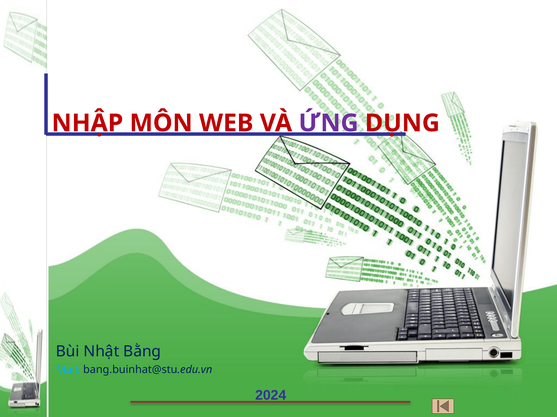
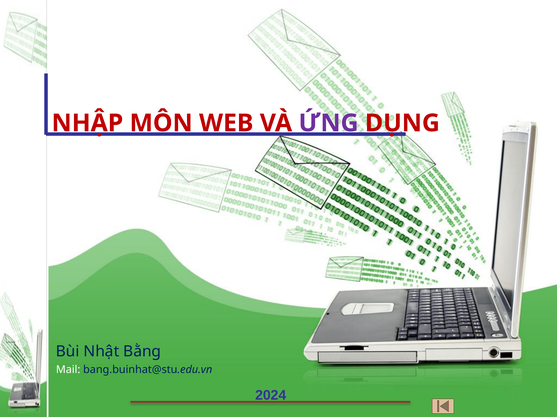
Mail colour: light blue -> white (68, 370)
